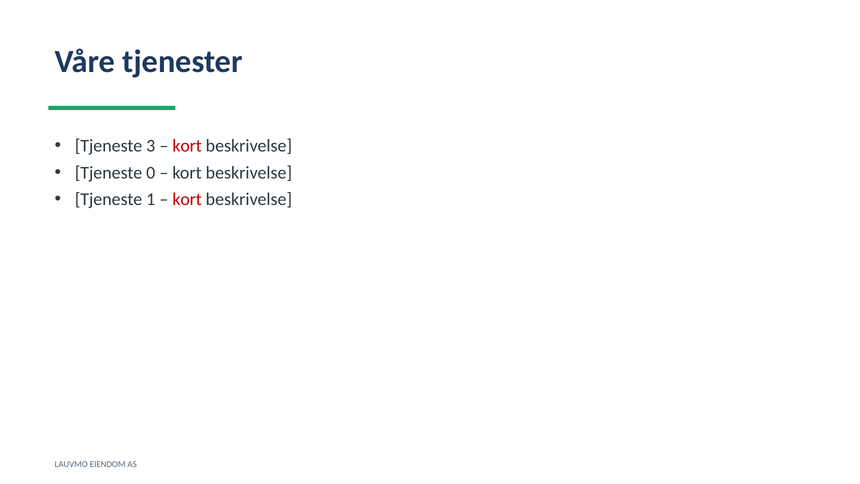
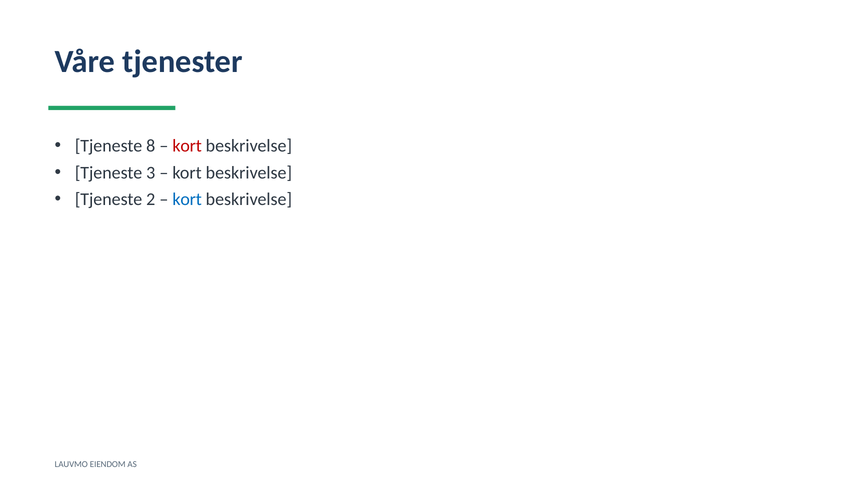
3: 3 -> 8 (151, 146)
0: 0 -> 3 (151, 173)
1: 1 -> 2 (151, 199)
kort colour: red -> blue (187, 199)
